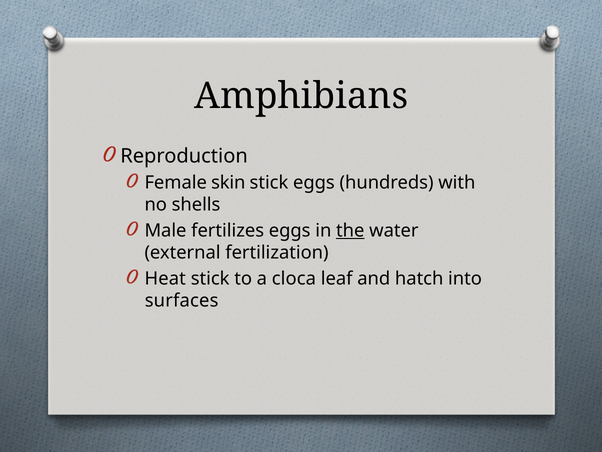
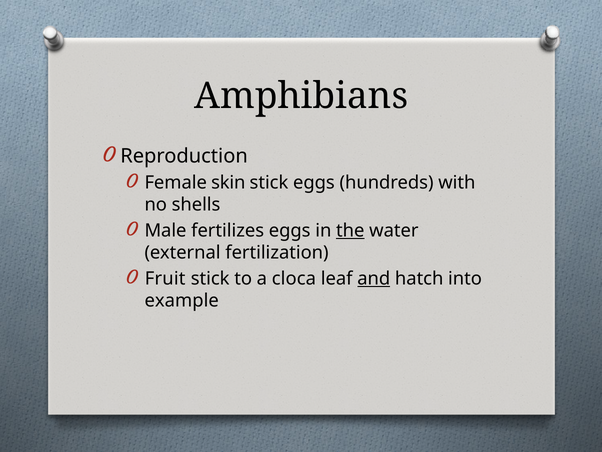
Heat: Heat -> Fruit (165, 278)
and underline: none -> present (374, 278)
surfaces: surfaces -> example (182, 300)
